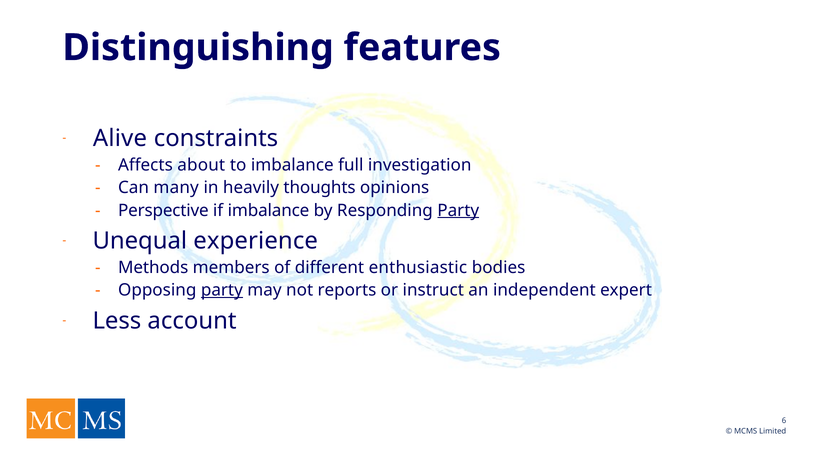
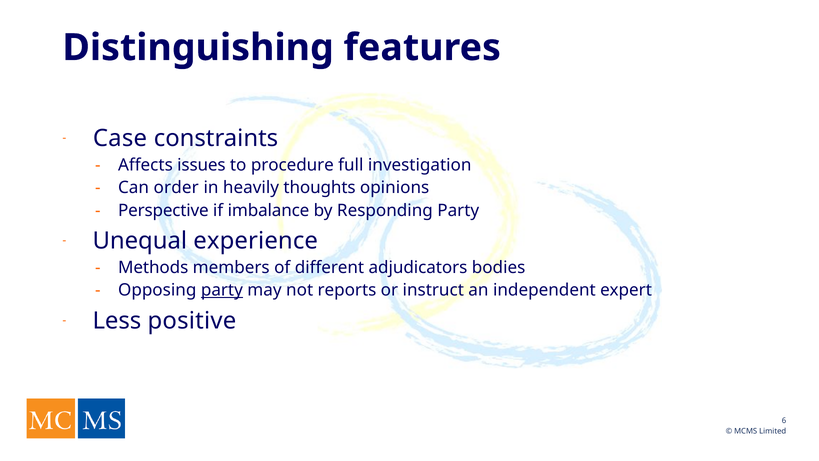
Alive: Alive -> Case (120, 138)
about: about -> issues (201, 165)
to imbalance: imbalance -> procedure (292, 165)
many: many -> order (176, 188)
Party underline: present -> none (458, 210)
enthusiastic: enthusiastic -> adjudicators (418, 267)
account: account -> positive (192, 321)
